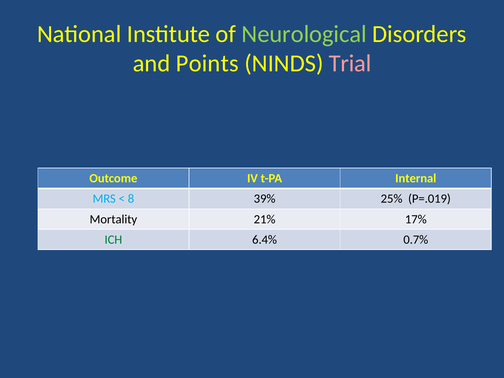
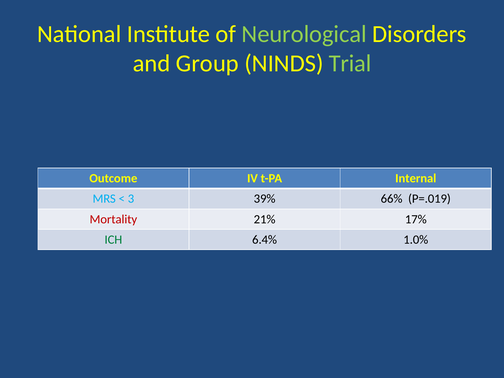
Points: Points -> Group (207, 63)
Trial colour: pink -> light green (350, 63)
8: 8 -> 3 (131, 199)
25%: 25% -> 66% (392, 199)
Mortality colour: black -> red (113, 219)
0.7%: 0.7% -> 1.0% (416, 240)
